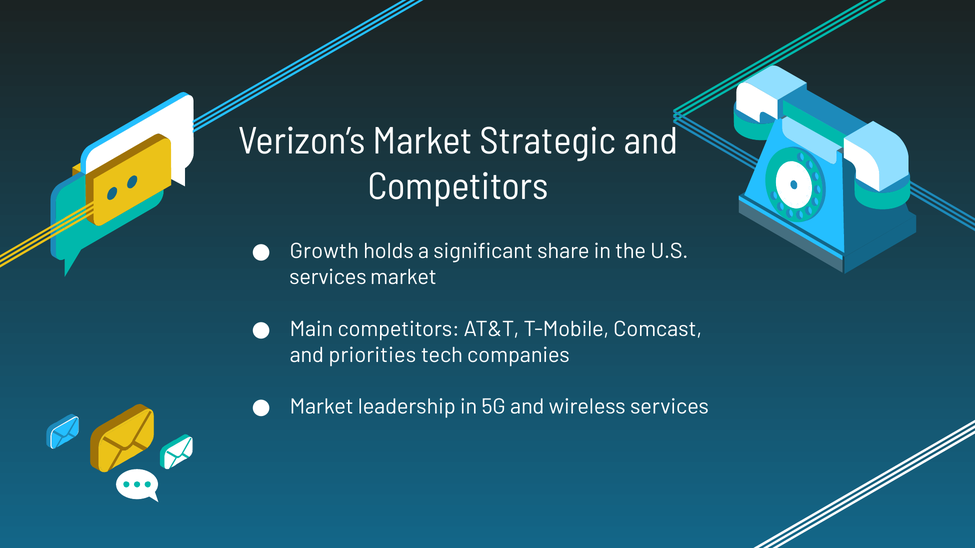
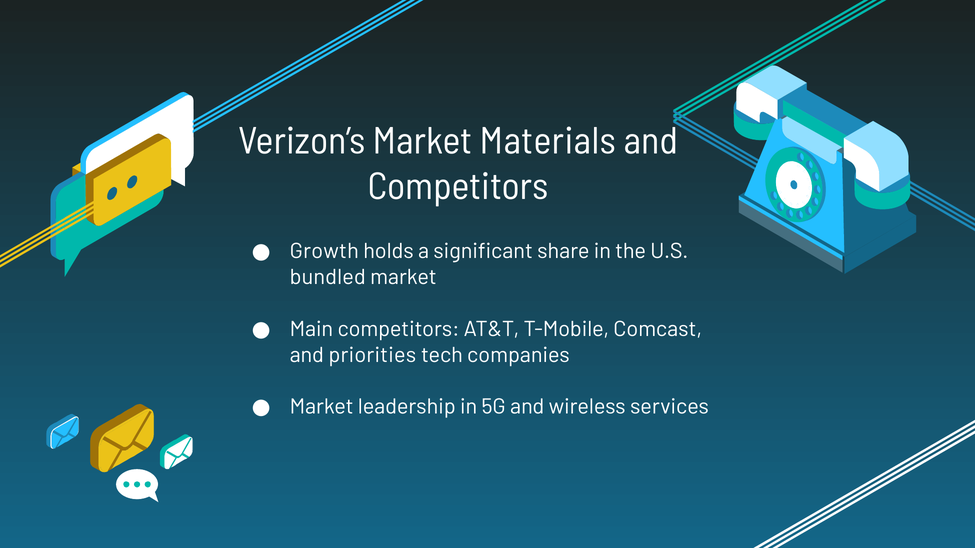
Strategic: Strategic -> Materials (548, 141)
services: services -> bundled (328, 277)
